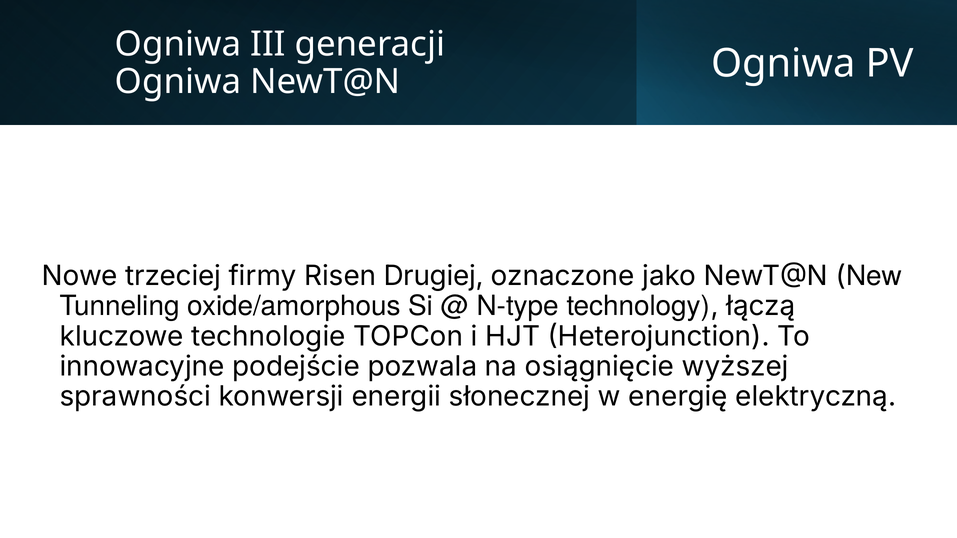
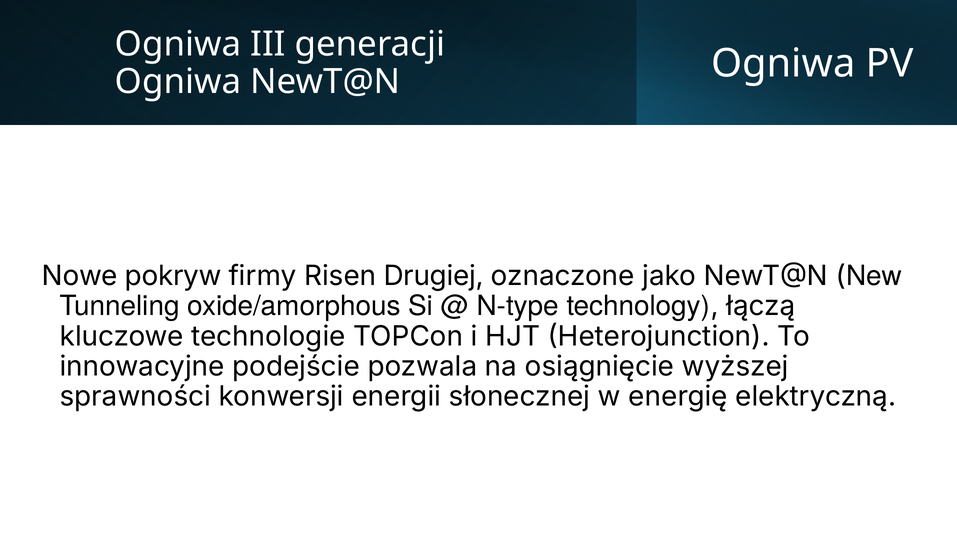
trzeciej: trzeciej -> pokryw (173, 276)
